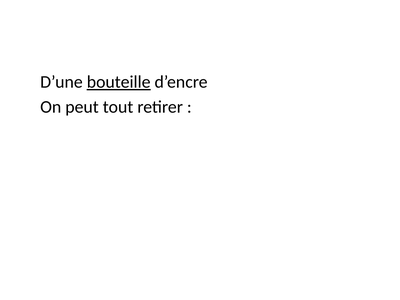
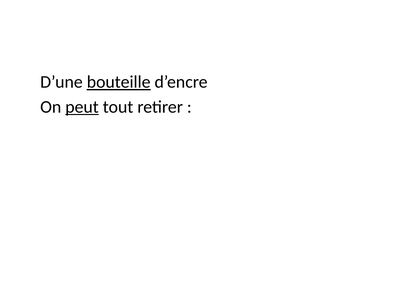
peut underline: none -> present (82, 107)
